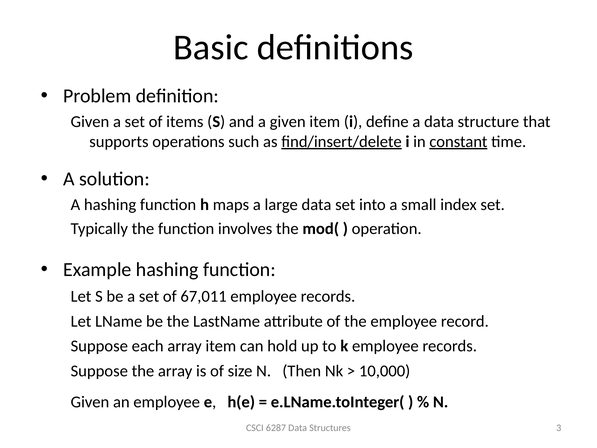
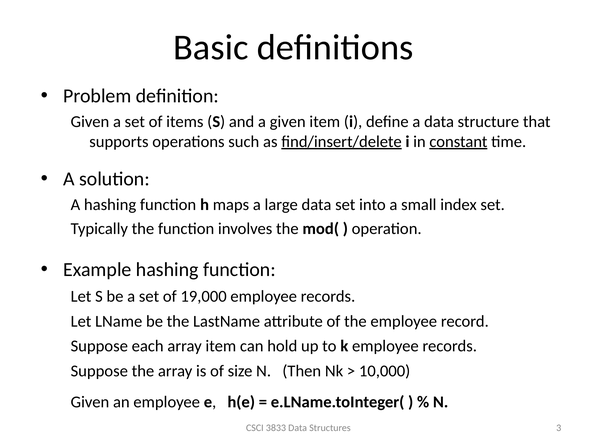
67,011: 67,011 -> 19,000 (204, 296)
6287: 6287 -> 3833 (276, 427)
